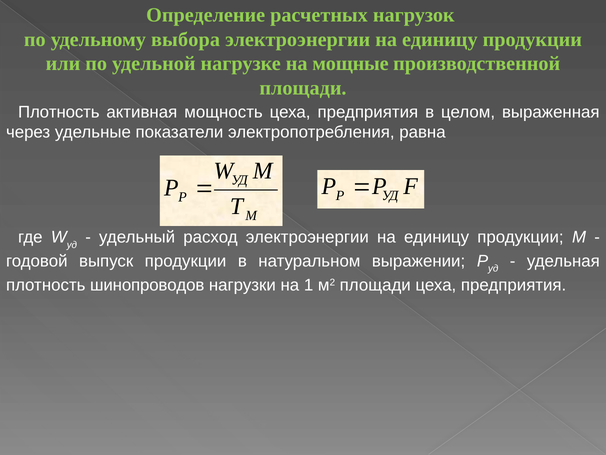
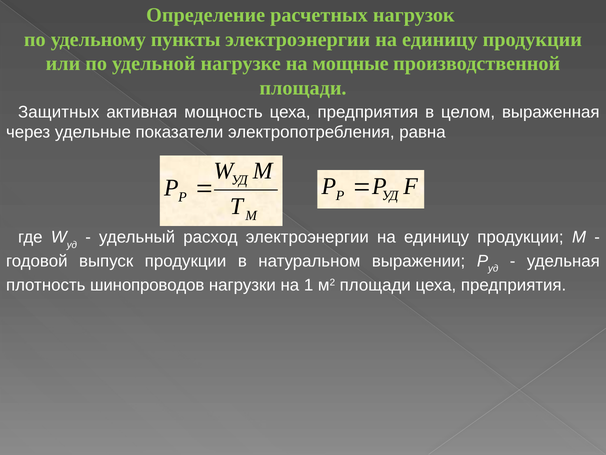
выбора: выбора -> пункты (186, 39)
Плотность: Плотность -> Защитных (59, 112)
